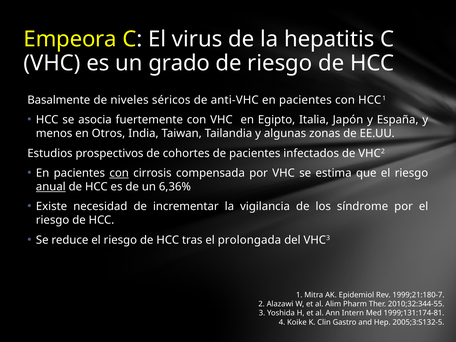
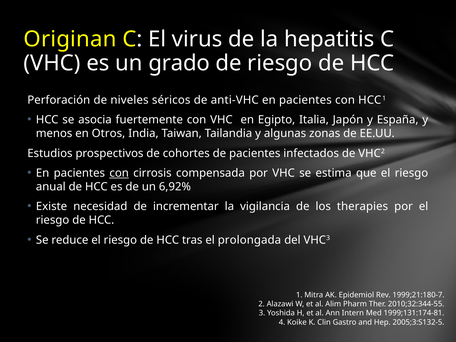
Empeora: Empeora -> Originan (70, 39)
Basalmente: Basalmente -> Perforación (59, 100)
anual underline: present -> none (51, 187)
6,36%: 6,36% -> 6,92% (175, 187)
síndrome: síndrome -> therapies (363, 207)
